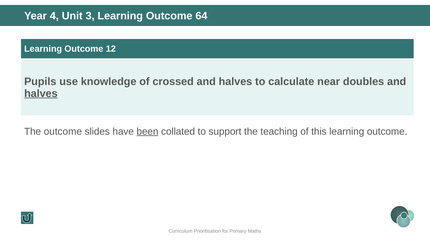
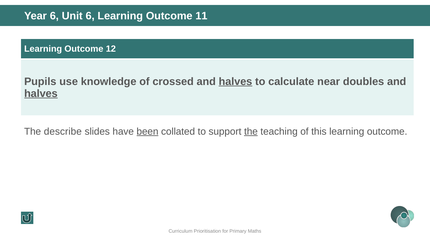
Year 4: 4 -> 6 (54, 16)
Unit 3: 3 -> 6 (90, 16)
64: 64 -> 11 (201, 16)
halves underline: none -> present (235, 81)
The outcome: outcome -> describe (63, 131)
the underline: none -> present (251, 131)
